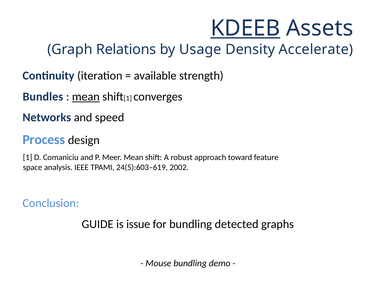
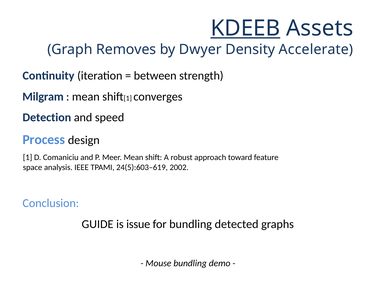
Relations: Relations -> Removes (126, 50)
Usage: Usage -> Dwyer (200, 50)
available: available -> between (155, 76)
Bundles: Bundles -> Milgram (43, 97)
mean underline: present -> none (86, 97)
Networks: Networks -> Detection (47, 117)
